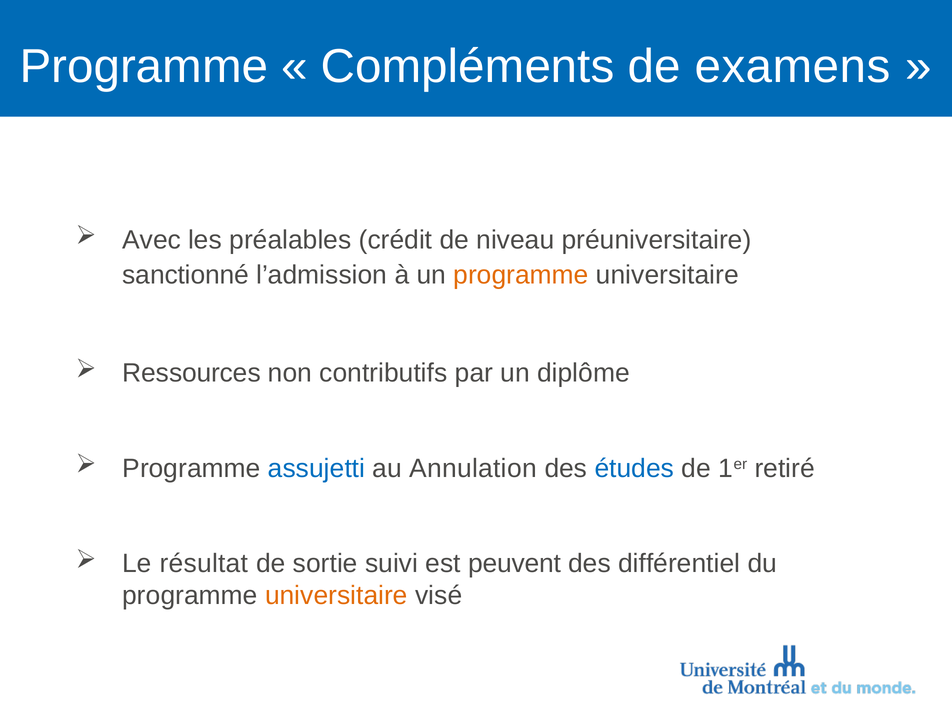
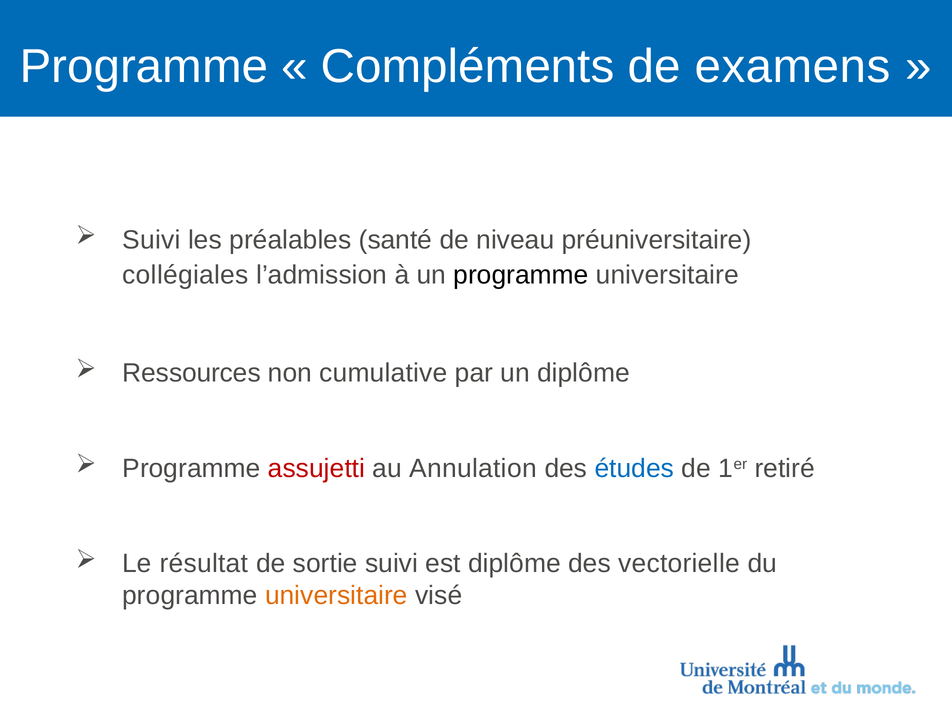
Avec: Avec -> Suivi (151, 240)
crédit: crédit -> santé (395, 240)
sanctionné: sanctionné -> collégiales (185, 275)
programme colour: orange -> black (521, 275)
contributifs: contributifs -> cumulative (383, 373)
assujetti colour: blue -> red (317, 468)
est peuvent: peuvent -> diplôme (514, 564)
différentiel: différentiel -> vectorielle (679, 564)
